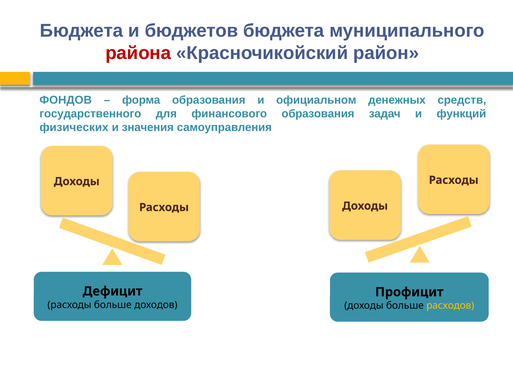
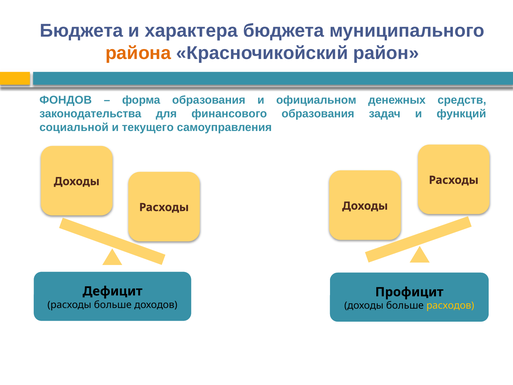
бюджетов: бюджетов -> характера (191, 31)
района colour: red -> orange (138, 53)
государственного: государственного -> законодательства (90, 114)
физических: физических -> социальной (74, 127)
значения: значения -> текущего (148, 127)
